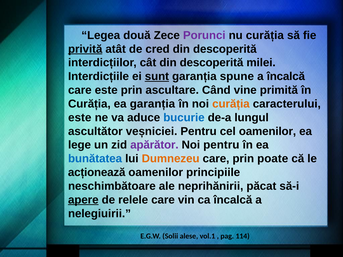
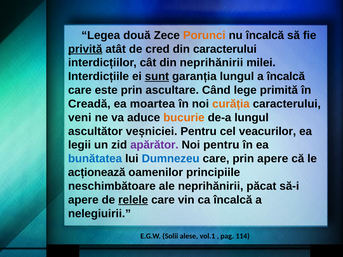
Porunci colour: purple -> orange (204, 35)
nu curăția: curăția -> încalcă (265, 35)
descoperită: descoperită -> caracterului (225, 49)
cât din descoperită: descoperită -> neprihănirii (211, 63)
garanția spune: spune -> lungul (237, 76)
vine: vine -> lege (245, 90)
Curăția: Curăția -> Creadă (89, 104)
ea garanția: garanția -> moartea (152, 104)
este: este -> veni (80, 118)
bucurie colour: blue -> orange (184, 118)
cel oamenilor: oamenilor -> veacurilor (267, 131)
lege: lege -> legii (80, 145)
Dumnezeu colour: orange -> blue (171, 159)
prin poate: poate -> apere (273, 159)
apere underline: present -> none (83, 200)
relele underline: none -> present (133, 200)
